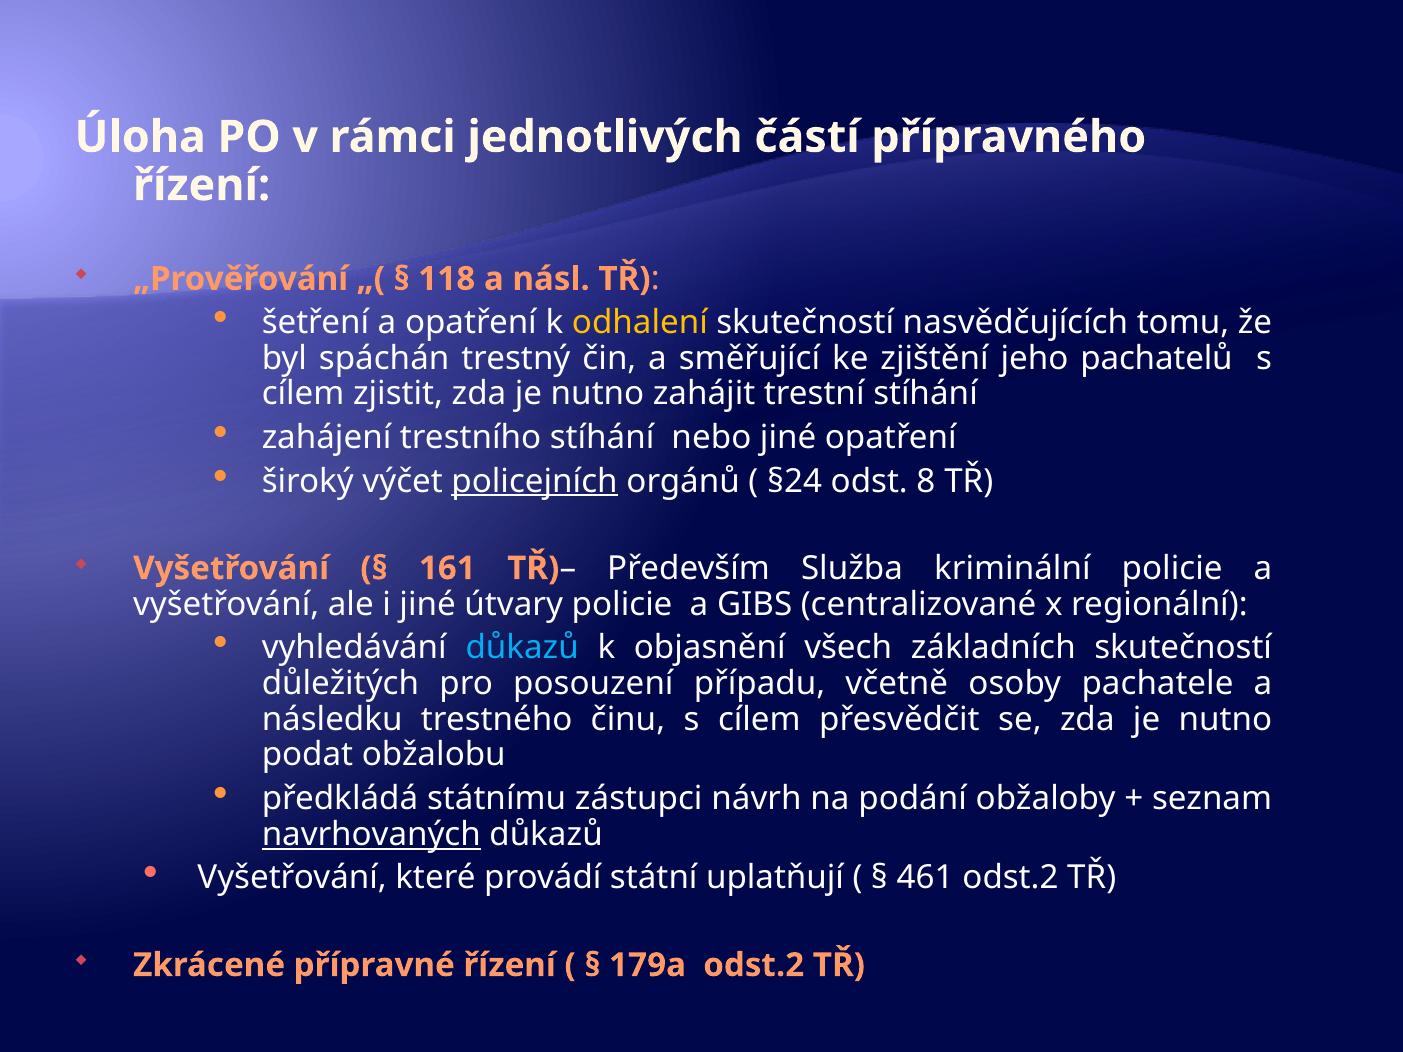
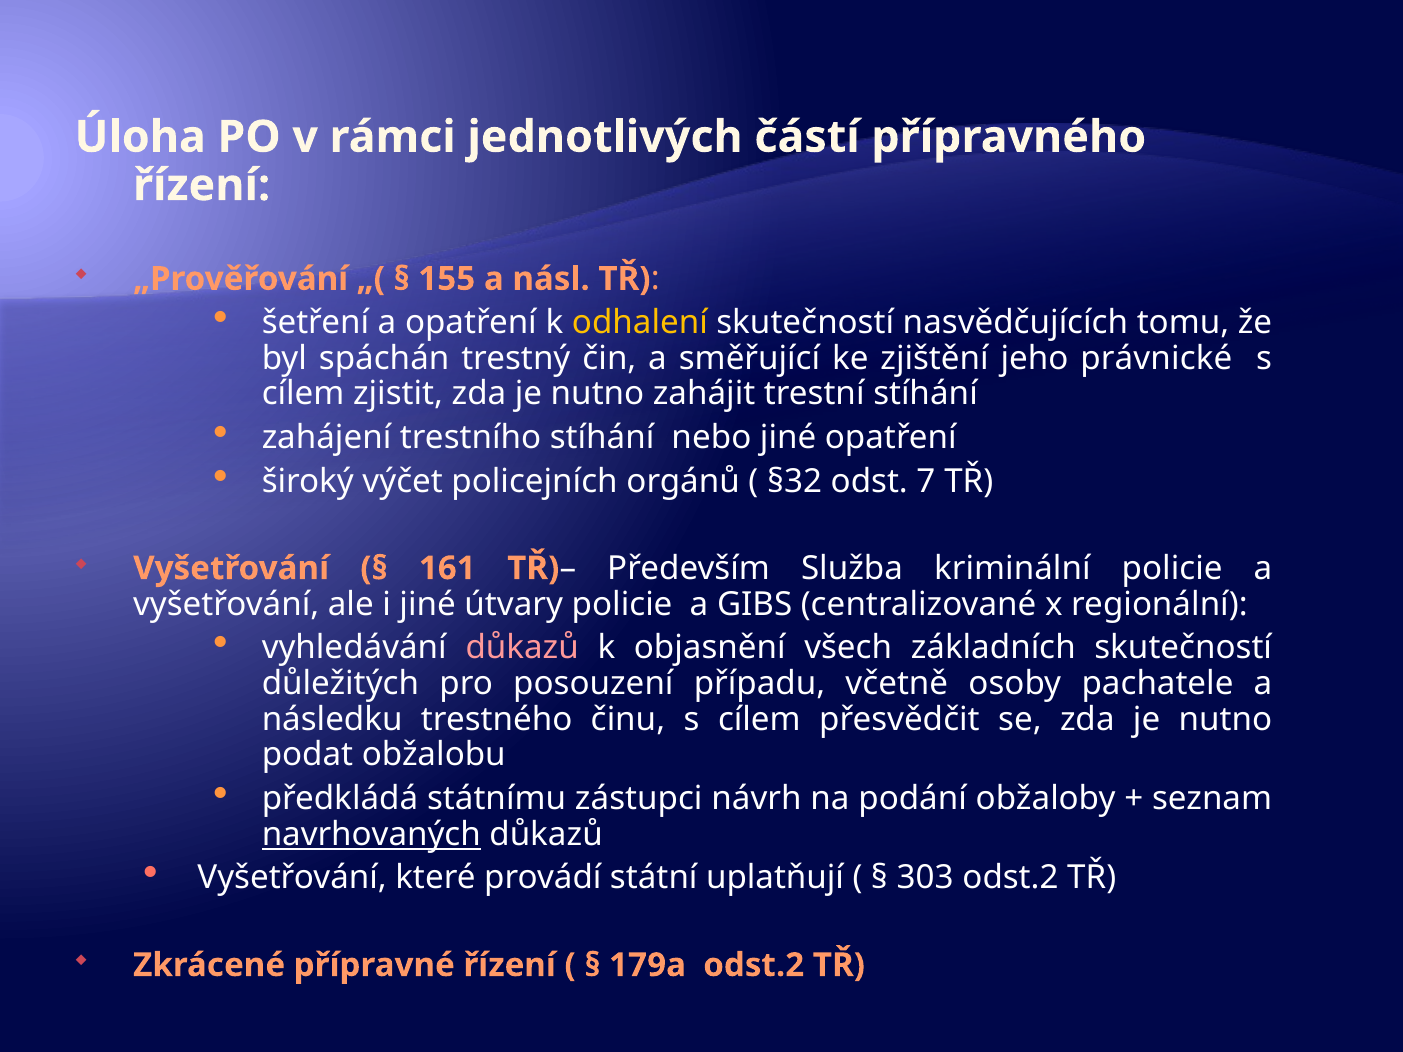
118: 118 -> 155 (447, 279)
pachatelů: pachatelů -> právnické (1156, 358)
policejních underline: present -> none (535, 481)
§24: §24 -> §32 (795, 481)
8: 8 -> 7 (926, 481)
důkazů colour: light blue -> pink (522, 648)
461: 461 -> 303 (925, 878)
